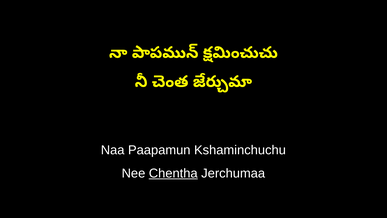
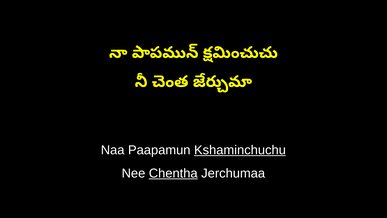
Kshaminchuchu underline: none -> present (240, 150)
